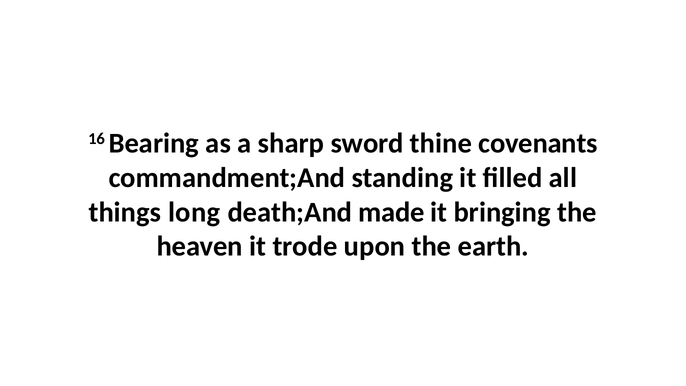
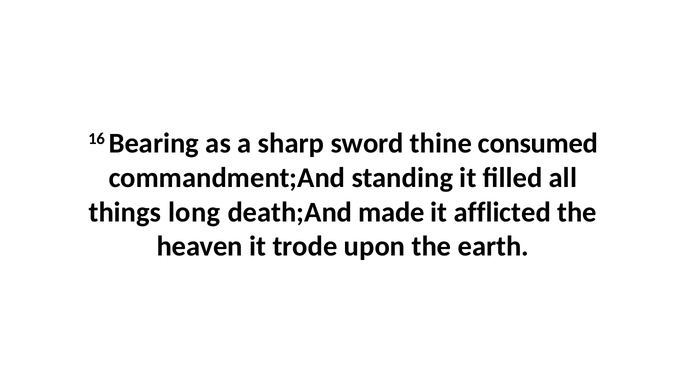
covenants: covenants -> consumed (538, 143)
bringing: bringing -> afflicted (502, 212)
